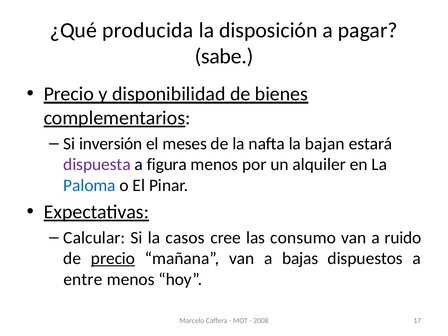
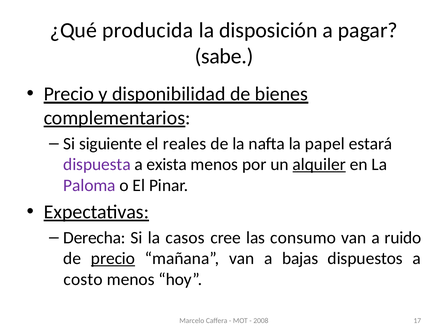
inversión: inversión -> siguiente (111, 144)
meses: meses -> reales (185, 144)
bajan: bajan -> papel (325, 144)
figura: figura -> exista (167, 164)
alquiler underline: none -> present (319, 164)
Paloma colour: blue -> purple (89, 185)
Calcular: Calcular -> Derecha (94, 238)
entre: entre -> costo (83, 279)
